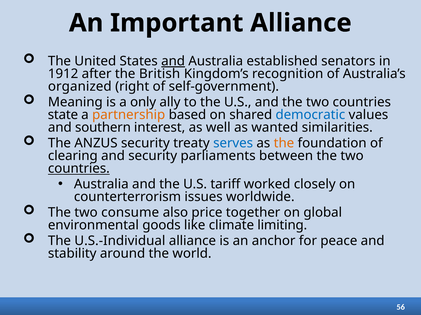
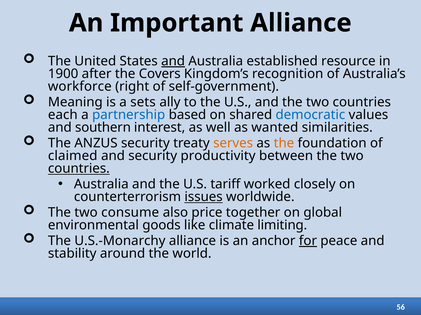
senators: senators -> resource (348, 61)
1912: 1912 -> 1900 (63, 74)
British: British -> Covers (160, 74)
organized: organized -> workforce (80, 87)
only: only -> sets (143, 102)
state: state -> each (63, 115)
partnership colour: orange -> blue (129, 115)
serves colour: blue -> orange (233, 144)
clearing: clearing -> claimed (73, 156)
parliaments: parliaments -> productivity (218, 156)
issues underline: none -> present (204, 197)
U.S.-Individual: U.S.-Individual -> U.S.-Monarchy (120, 241)
for underline: none -> present (308, 241)
